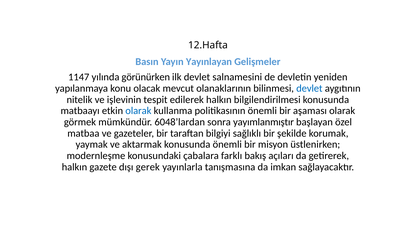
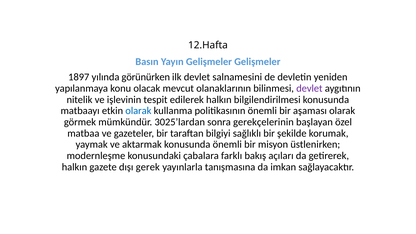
Yayın Yayınlayan: Yayınlayan -> Gelişmeler (209, 62)
1147: 1147 -> 1897 (79, 77)
devlet colour: blue -> purple (309, 88)
6048’lardan: 6048’lardan -> 3025’lardan (180, 122)
yayımlanmıştır: yayımlanmıştır -> gerekçelerinin (263, 122)
